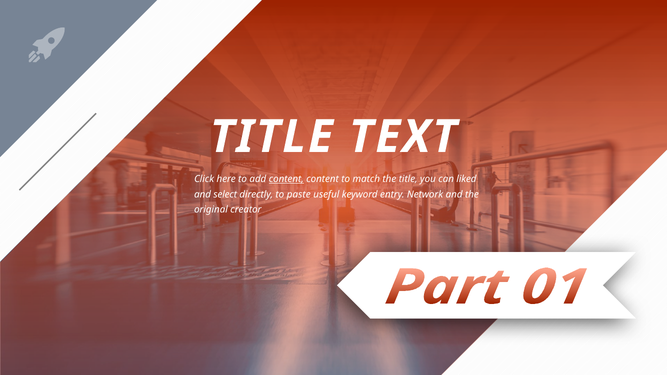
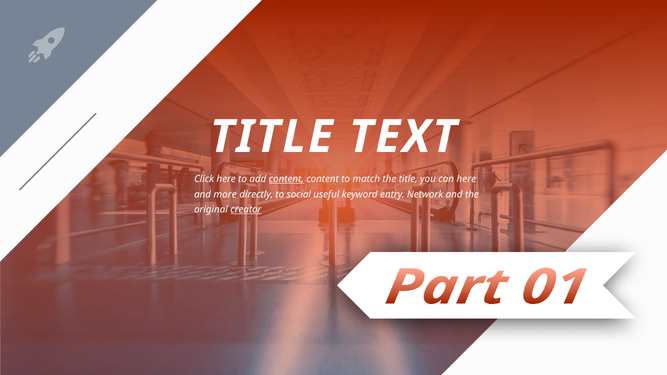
can liked: liked -> here (466, 179)
select: select -> more (225, 194)
paste: paste -> social (299, 194)
creator underline: none -> present (246, 210)
